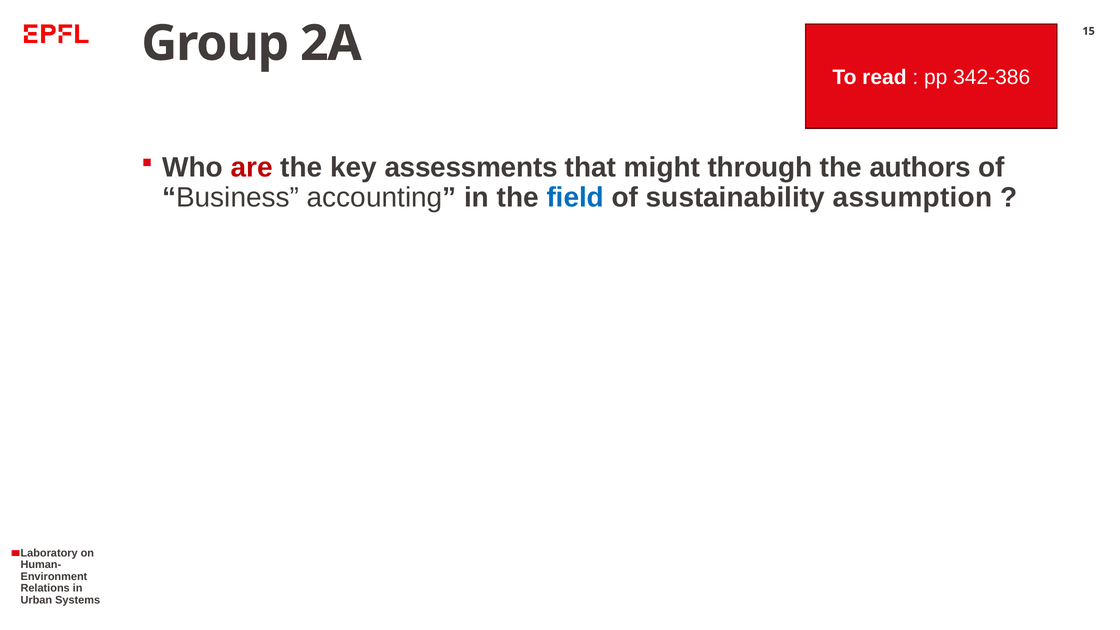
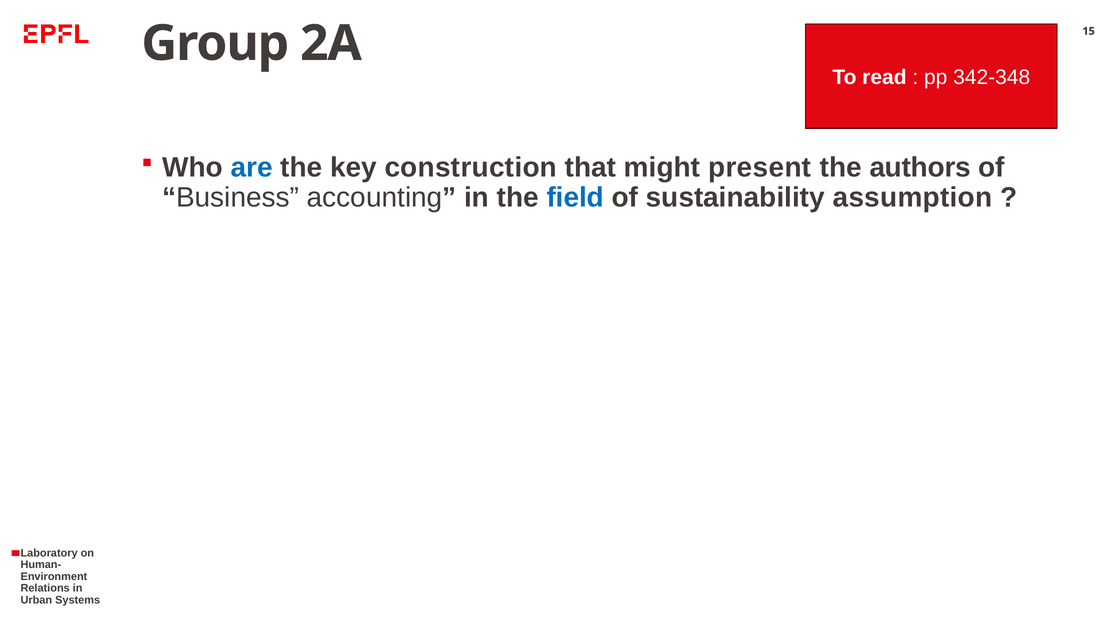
342-386: 342-386 -> 342-348 (992, 78)
are colour: red -> blue (252, 167)
assessments: assessments -> construction (471, 167)
through: through -> present (760, 167)
